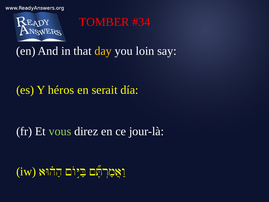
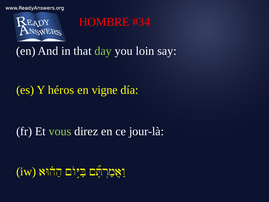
TOMBER: TOMBER -> HOMBRE (104, 22)
day colour: yellow -> light green (103, 51)
serait: serait -> vigne (105, 90)
